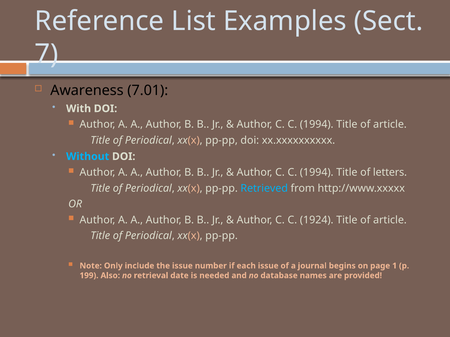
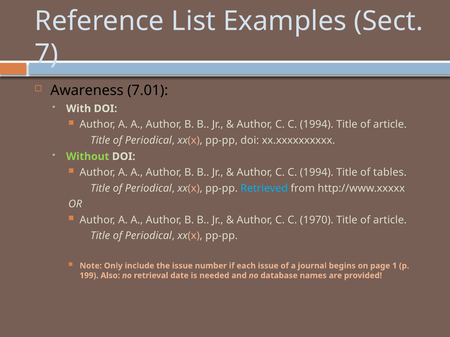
Without colour: light blue -> light green (88, 157)
letters: letters -> tables (390, 173)
1924: 1924 -> 1970 (317, 220)
